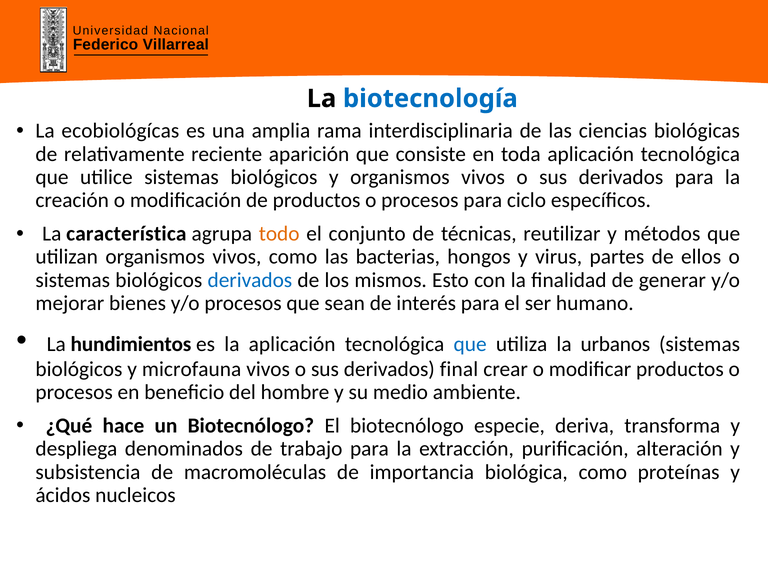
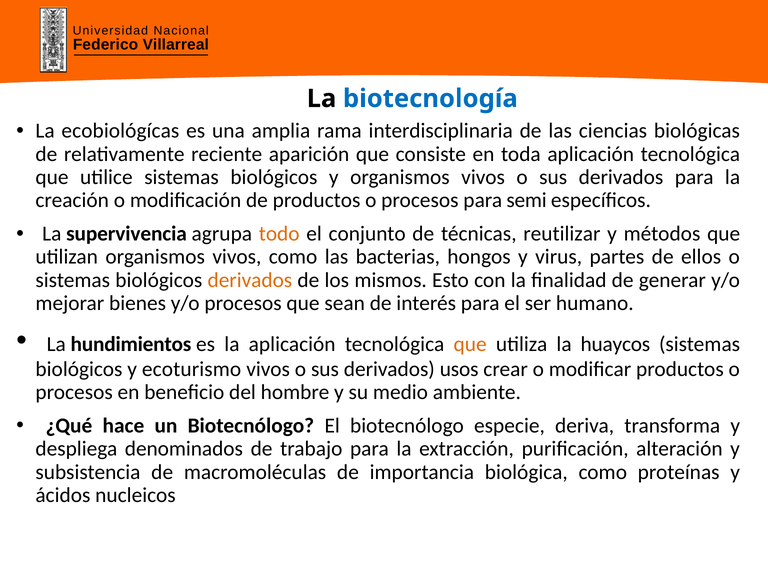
ciclo: ciclo -> semi (527, 200)
característica: característica -> supervivencia (126, 234)
derivados colour: blue -> orange (250, 280)
que colour: blue -> orange (470, 344)
urbanos: urbanos -> huaycos (615, 344)
microfauna: microfauna -> ecoturismo (192, 369)
final: final -> usos (459, 369)
